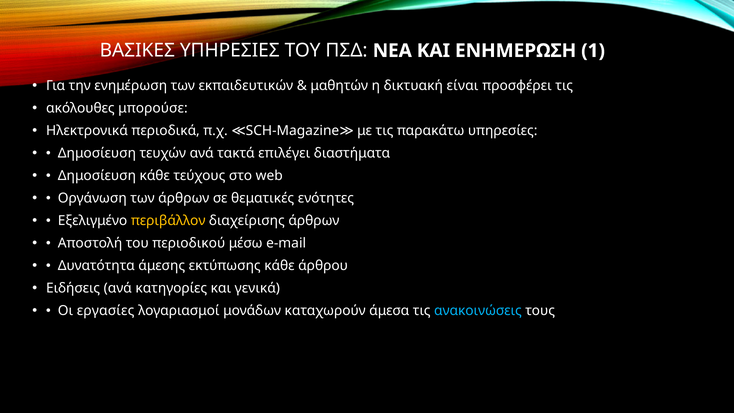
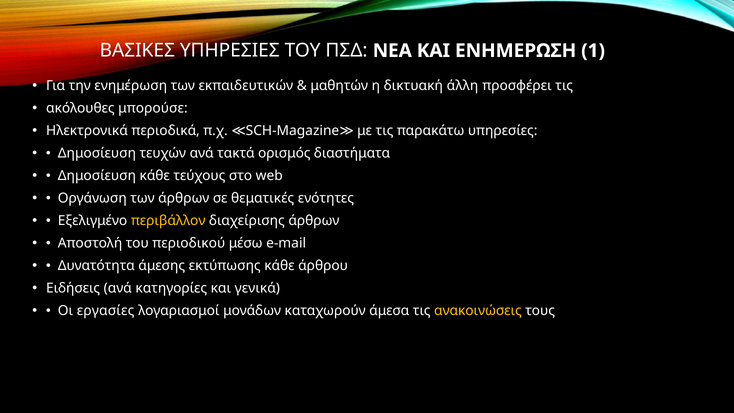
είναι: είναι -> άλλη (463, 86)
επιλέγει: επιλέγει -> ορισμός (284, 153)
ανακοινώσεις colour: light blue -> yellow (478, 311)
